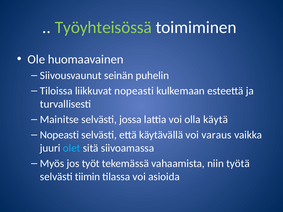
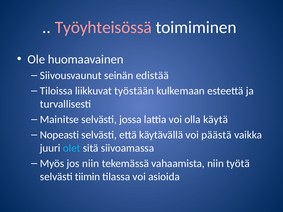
Työyhteisössä colour: light green -> pink (103, 27)
puhelin: puhelin -> edistää (152, 76)
liikkuvat nopeasti: nopeasti -> työstään (134, 91)
varaus: varaus -> päästä (216, 135)
jos työt: työt -> niin (91, 164)
